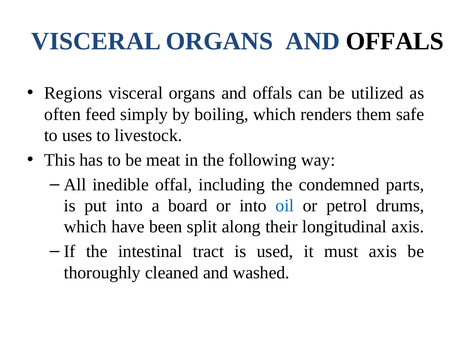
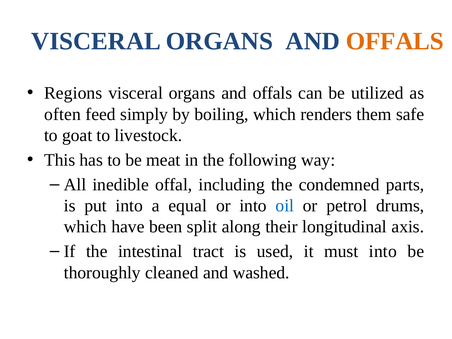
OFFALS colour: black -> orange (395, 41)
uses: uses -> goat (77, 135)
board: board -> equal (188, 206)
must axis: axis -> into (383, 251)
